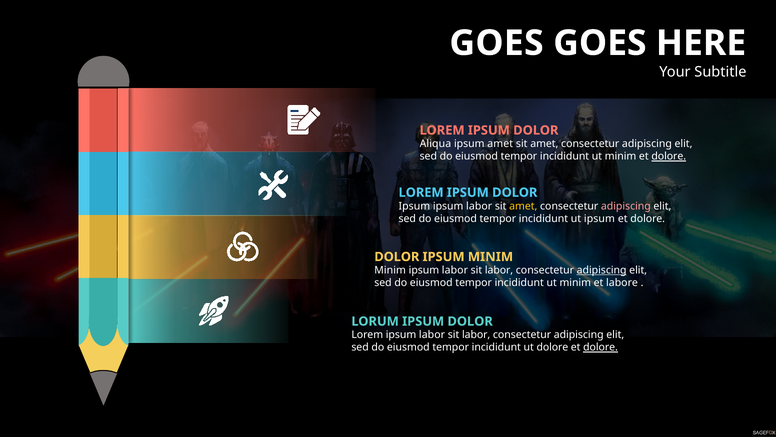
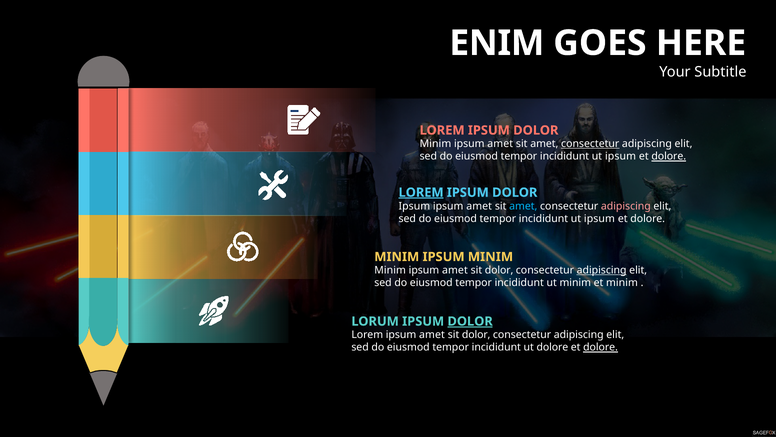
GOES: GOES -> ENIM (497, 43)
Aliqua: Aliqua -> Minim (435, 144)
consectetur underline: none -> present (590, 144)
minim: minim -> ipsum (620, 156)
LOREM underline: none -> present (421, 192)
labor: labor -> amet (479, 206)
amet colour: yellow -> light blue (523, 206)
DOLOR: DOLOR -> MINIM (397, 257)
labor: labor -> amet (455, 270)
labor: labor -> dolor (499, 270)
et labore: labore -> minim (622, 283)
DOLOR underline: none -> present (470, 321)
Lorem ipsum labor: labor -> amet (432, 334)
labor: labor -> dolor (476, 334)
